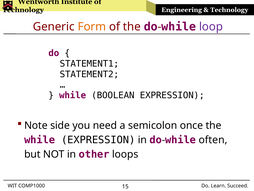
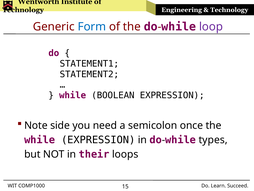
Form colour: orange -> blue (92, 27)
often: often -> types (213, 140)
other: other -> their (94, 154)
